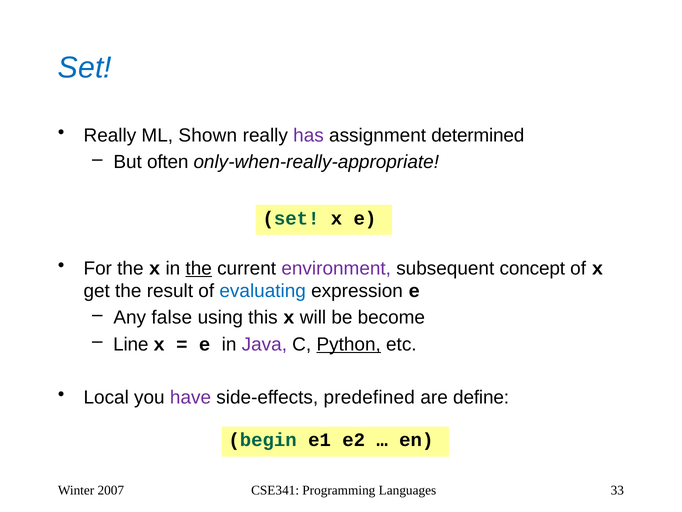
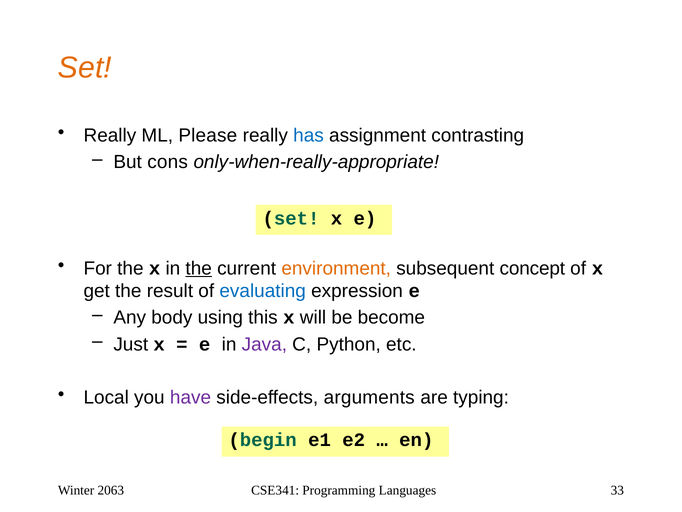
Set colour: blue -> orange (85, 67)
Shown: Shown -> Please (208, 135)
has colour: purple -> blue (309, 135)
determined: determined -> contrasting (478, 135)
often: often -> cons (168, 162)
environment colour: purple -> orange (336, 268)
false: false -> body (172, 317)
Line: Line -> Just (131, 344)
Python underline: present -> none (349, 344)
predefined: predefined -> arguments (369, 397)
define: define -> typing (481, 397)
2007: 2007 -> 2063 (111, 490)
